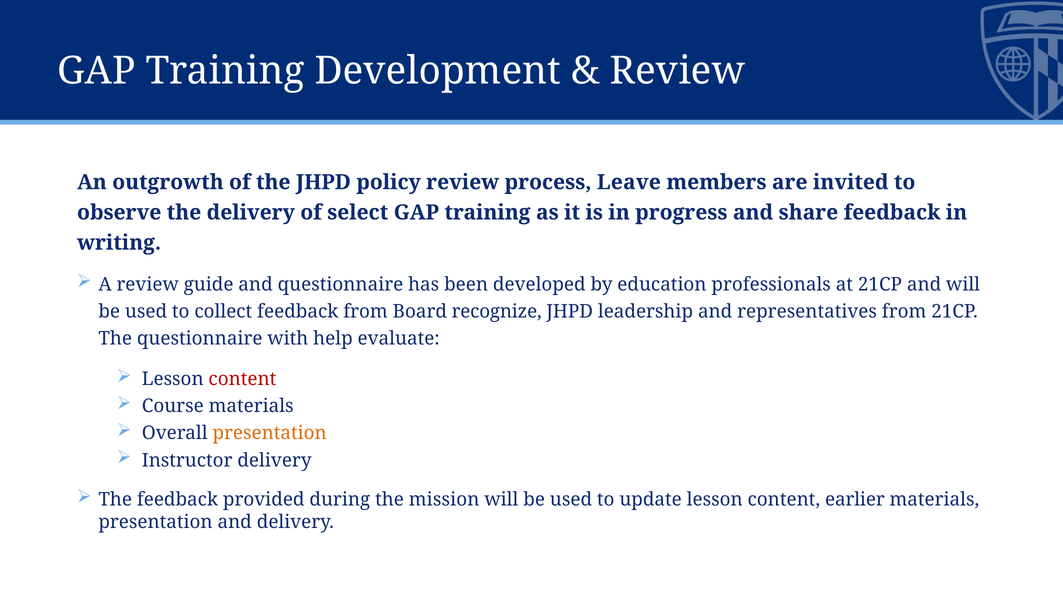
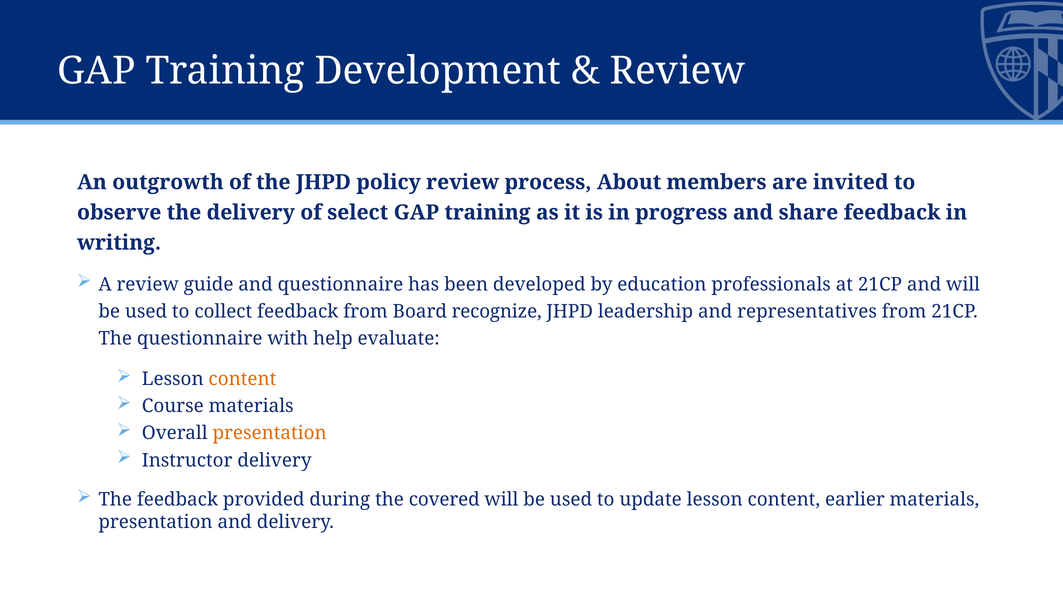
Leave: Leave -> About (629, 182)
content colour: red -> orange (242, 379)
mission: mission -> covered (444, 499)
